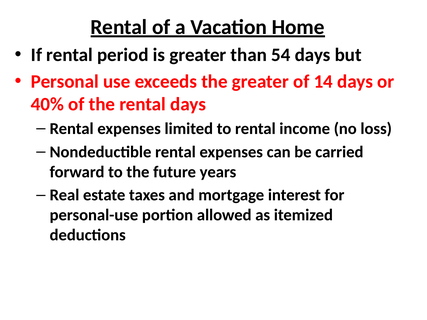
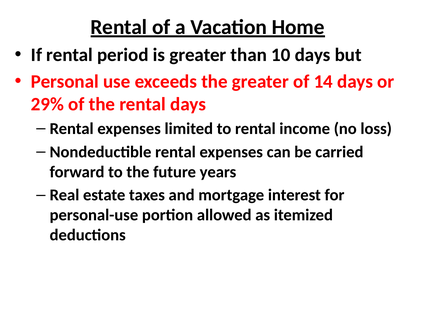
54: 54 -> 10 (281, 55)
40%: 40% -> 29% (47, 104)
